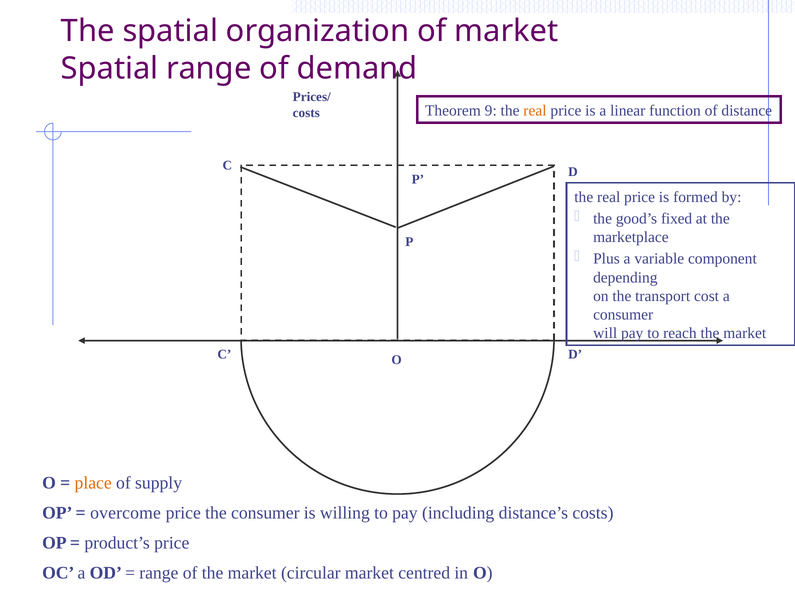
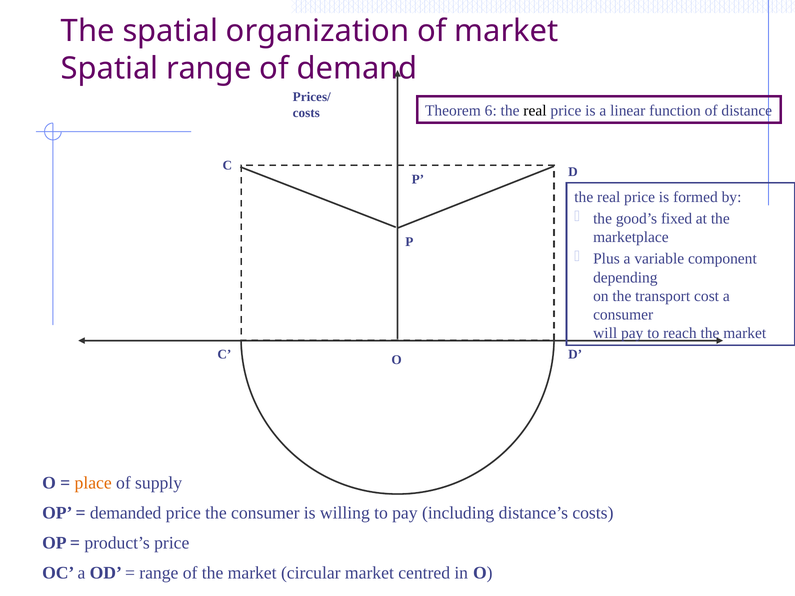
9: 9 -> 6 (491, 111)
real colour: orange -> black (535, 111)
overcome: overcome -> demanded (126, 513)
